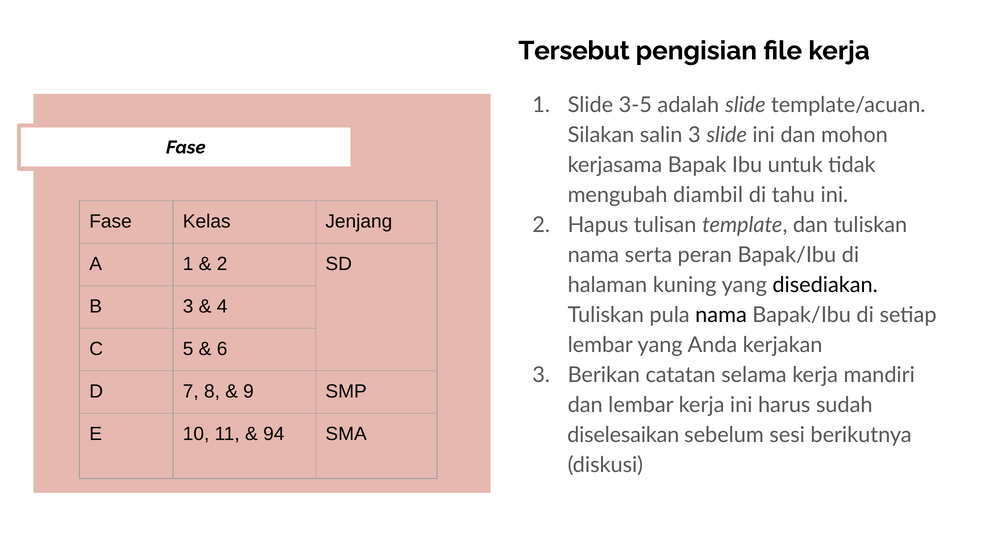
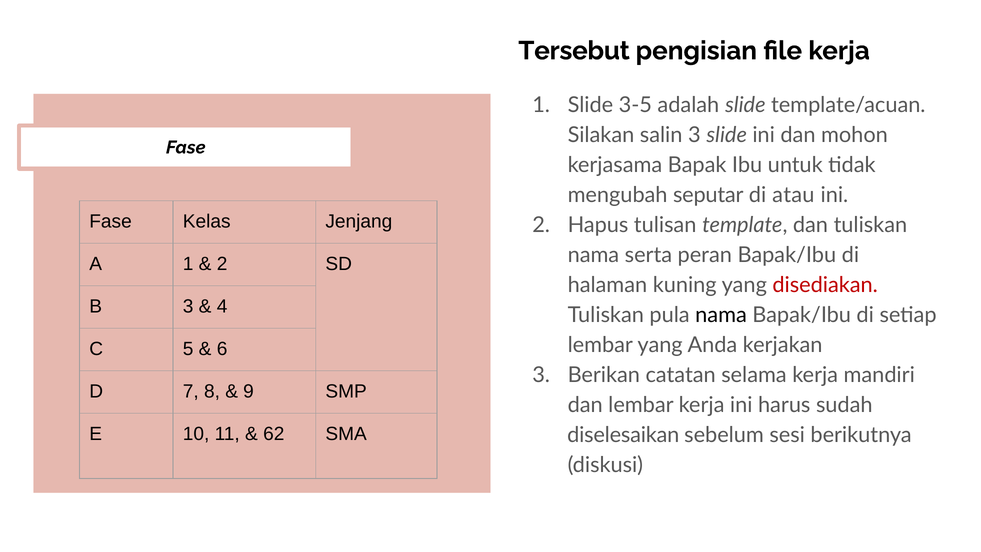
diambil: diambil -> seputar (708, 195)
tahu: tahu -> atau (793, 195)
disediakan colour: black -> red (825, 285)
94: 94 -> 62 (274, 434)
